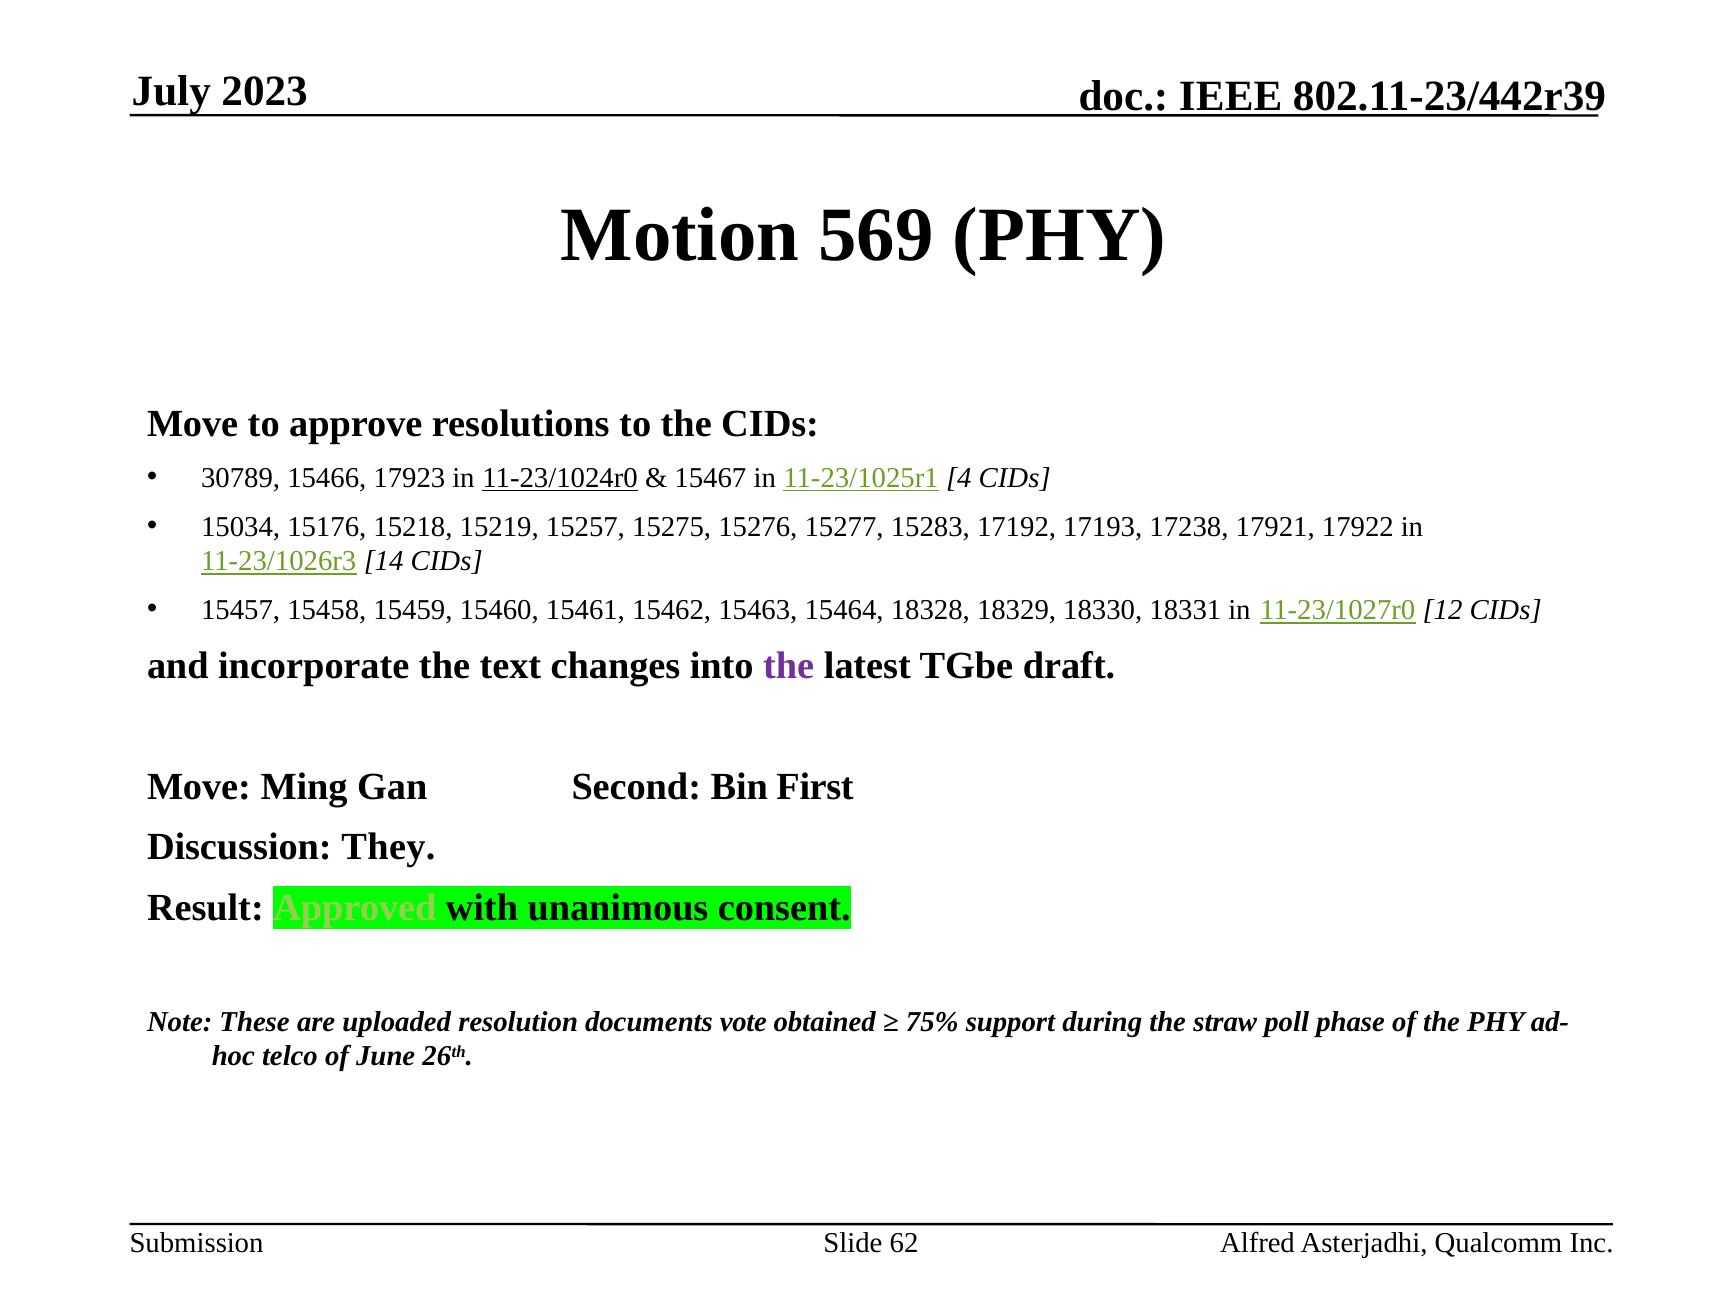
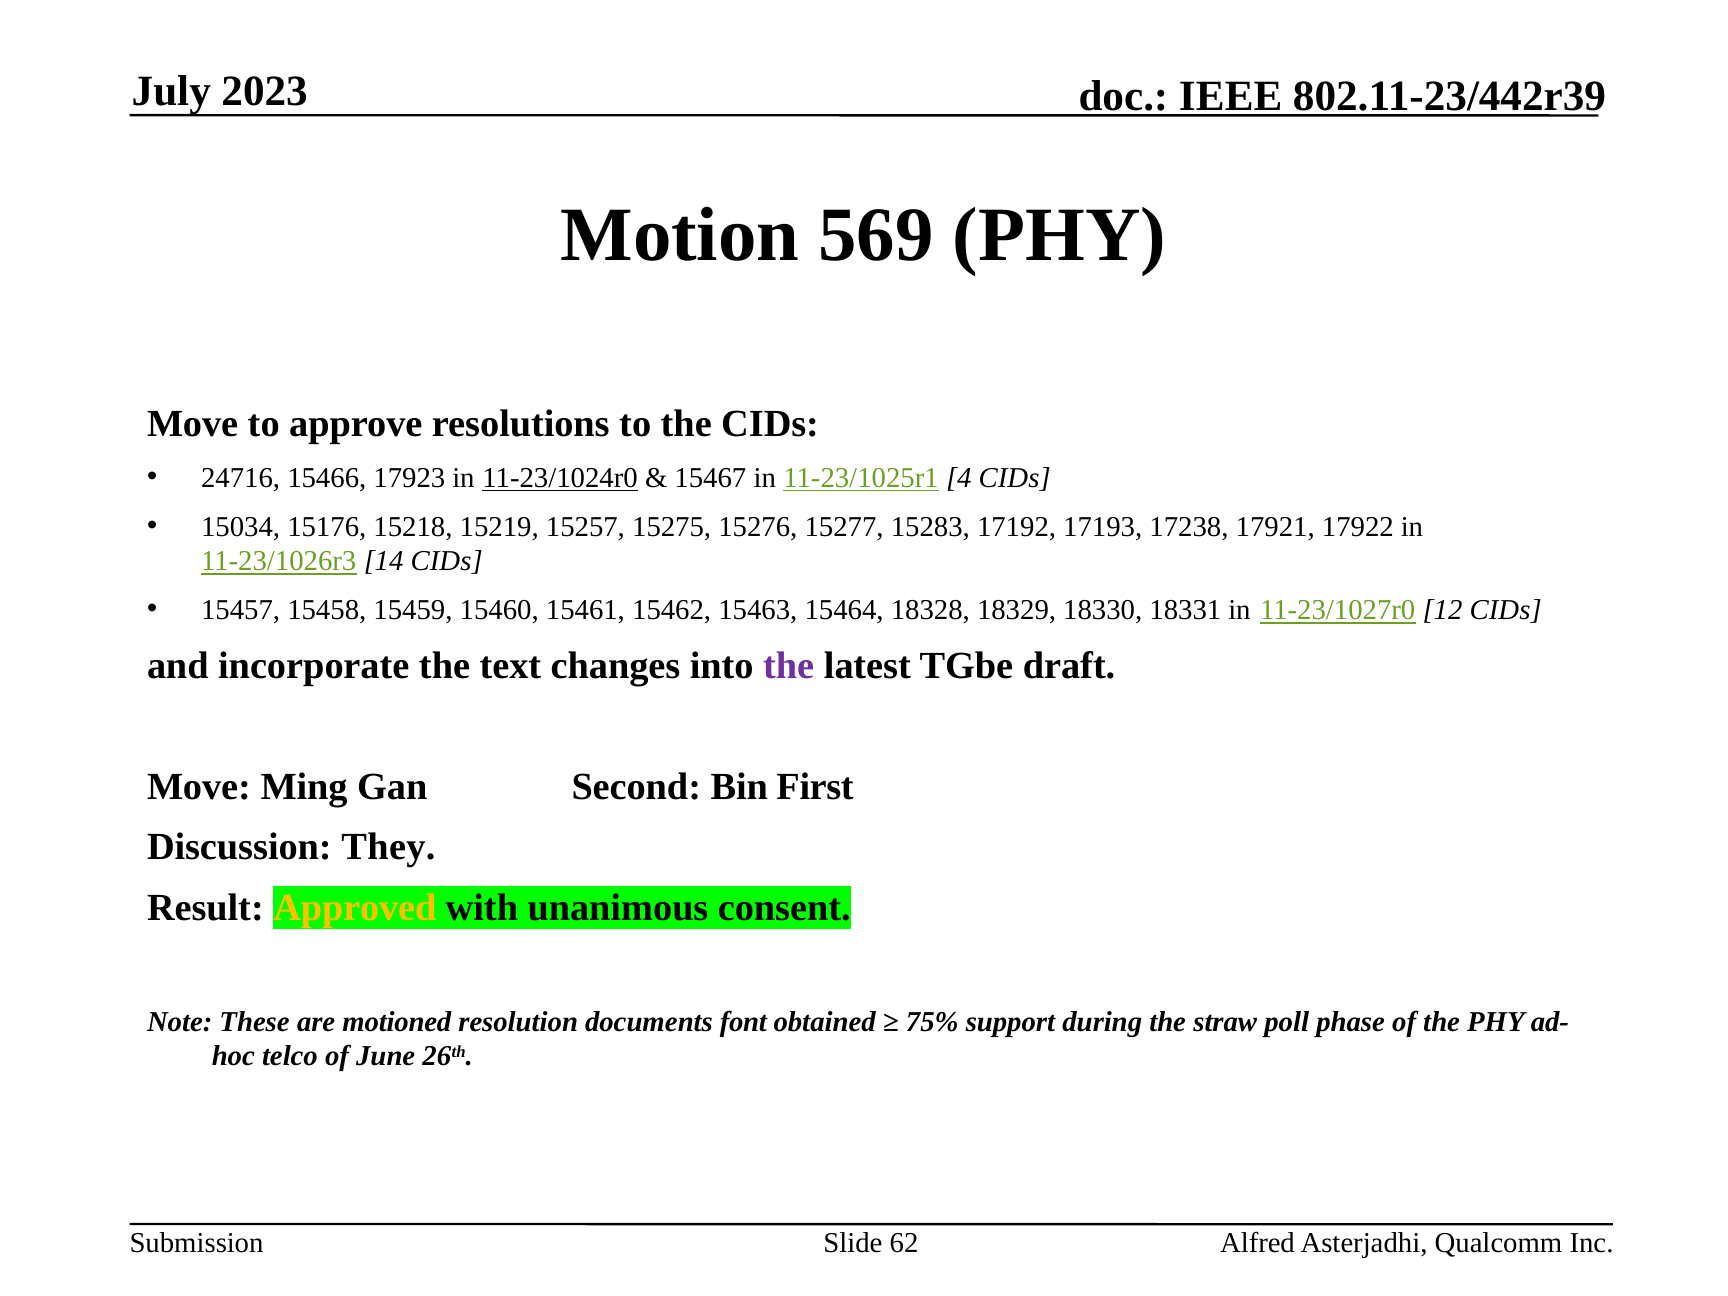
30789: 30789 -> 24716 (241, 478)
Approved colour: light green -> yellow (355, 907)
uploaded: uploaded -> motioned (397, 1022)
vote: vote -> font (743, 1022)
